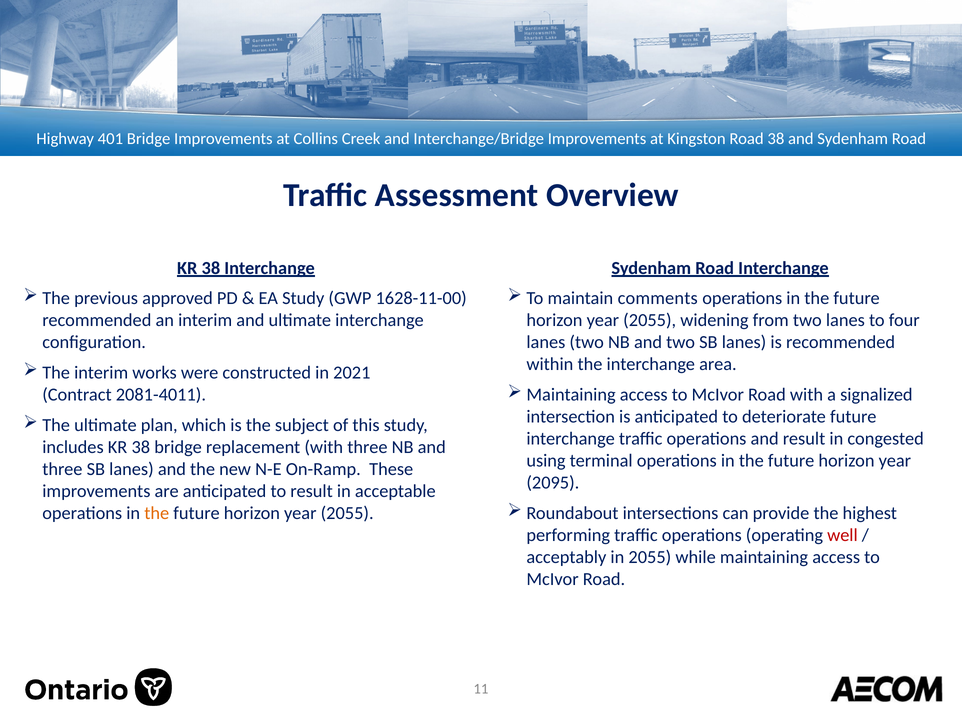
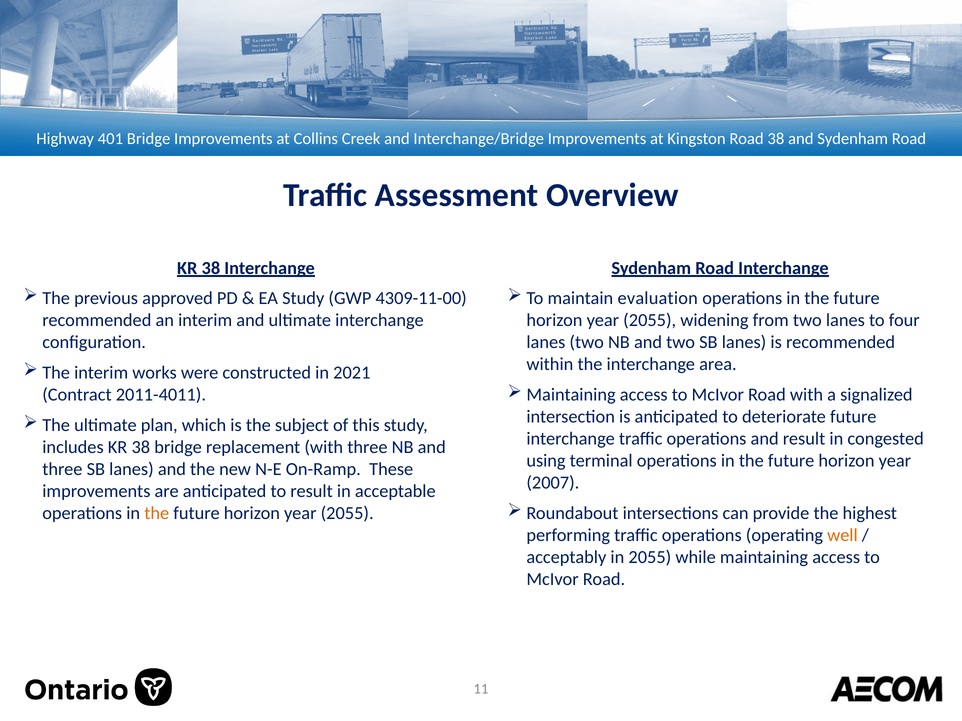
1628-11-00: 1628-11-00 -> 4309-11-00 (421, 299)
comments: comments -> evaluation (658, 299)
2081-4011: 2081-4011 -> 2011-4011 (161, 395)
2095: 2095 -> 2007 (553, 483)
well colour: red -> orange (842, 536)
